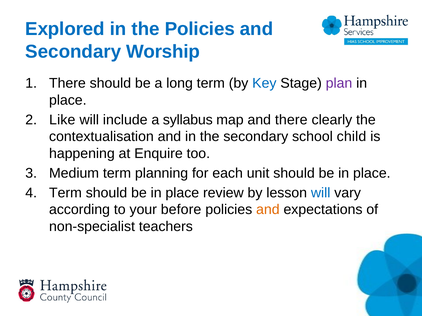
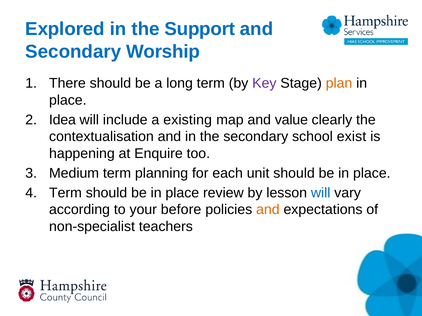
the Policies: Policies -> Support (200, 29)
Key colour: blue -> purple (264, 83)
plan colour: purple -> orange (339, 83)
Like: Like -> Idea (62, 120)
syllabus: syllabus -> existing (188, 120)
and there: there -> value (291, 120)
child: child -> exist (351, 137)
